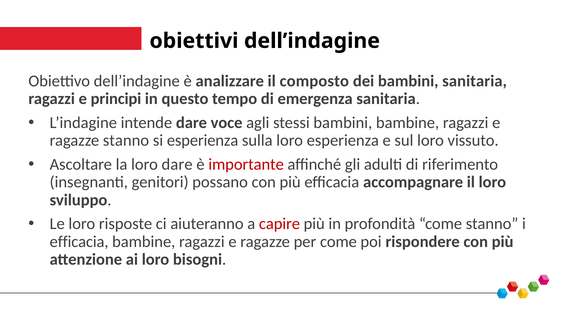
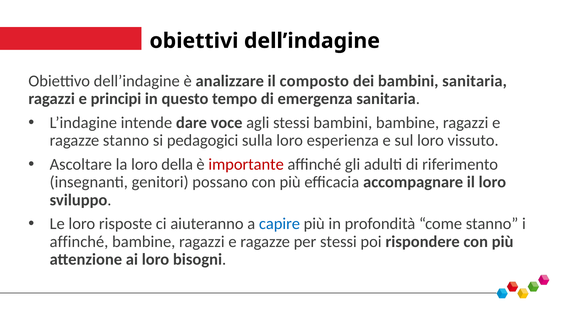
si esperienza: esperienza -> pedagogici (203, 140)
loro dare: dare -> della (177, 164)
capire colour: red -> blue (280, 224)
efficacia: efficacia -> affinché (79, 242)
per come: come -> stessi (338, 242)
